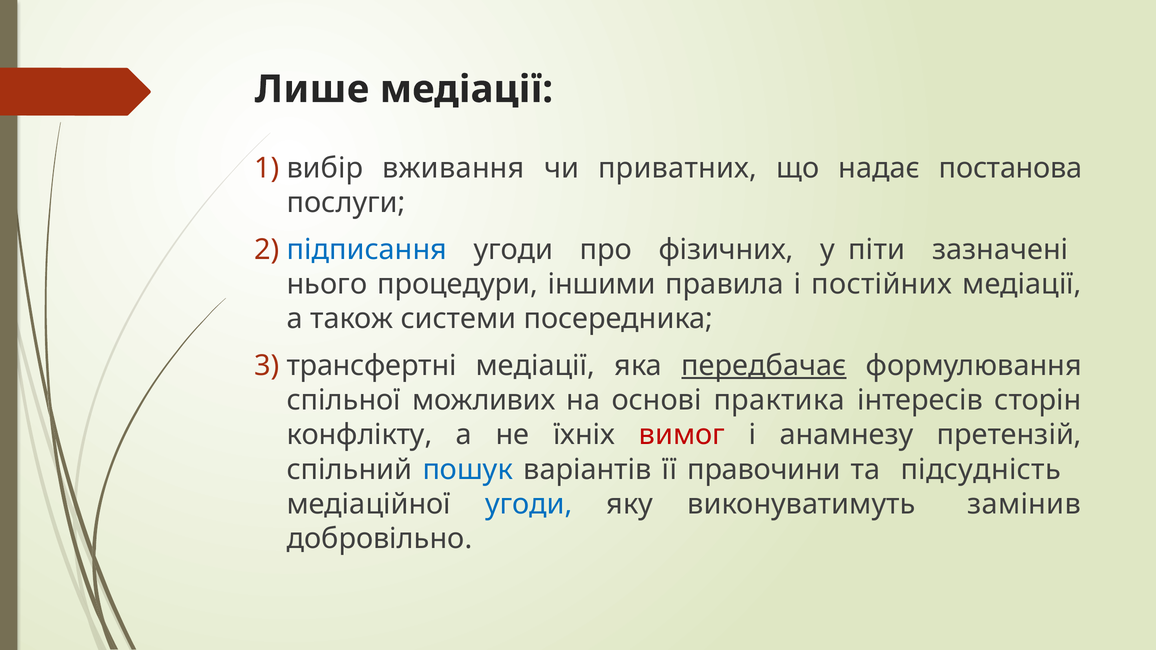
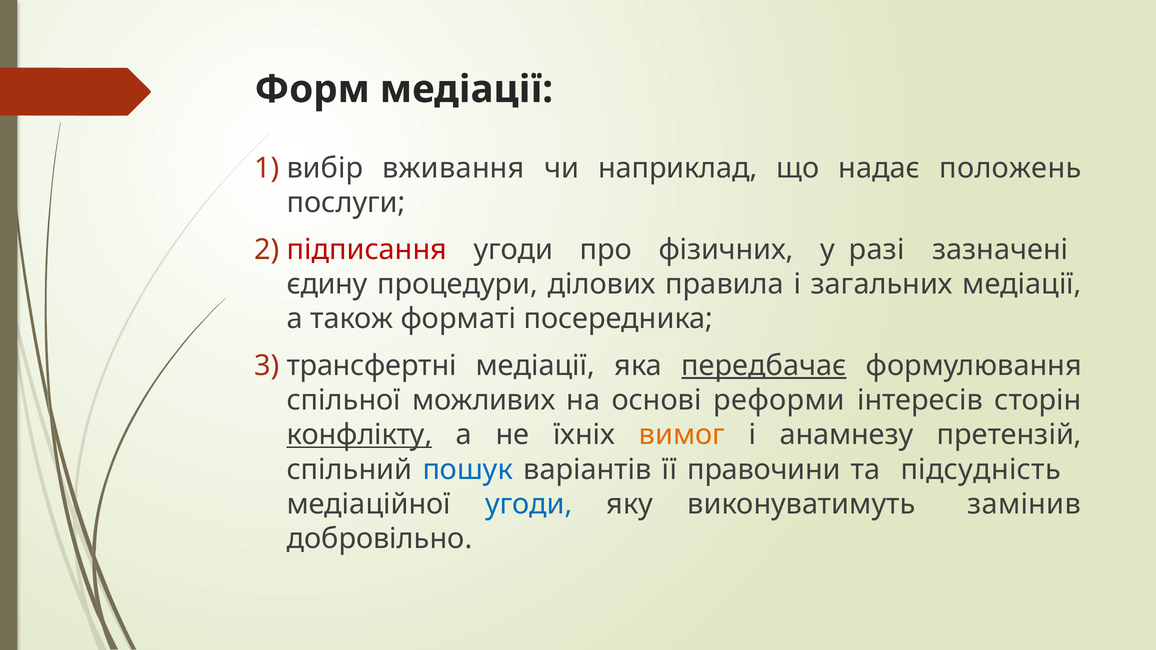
Лише: Лише -> Форм (312, 89)
приватних: приватних -> наприклад (678, 168)
постанова: постанова -> положень (1010, 168)
підписання colour: blue -> red (367, 250)
піти: піти -> разі (877, 250)
нього: нього -> єдину (327, 284)
іншими: іншими -> ділових (602, 284)
постійних: постійних -> загальних (882, 284)
системи: системи -> форматі (458, 319)
практика: практика -> реформи (779, 400)
конфлікту underline: none -> present (359, 435)
вимог colour: red -> orange (682, 435)
